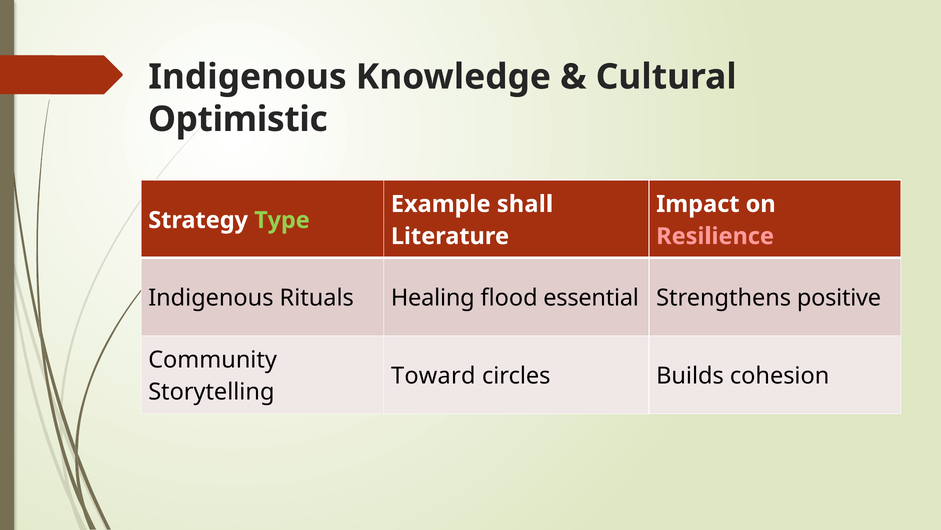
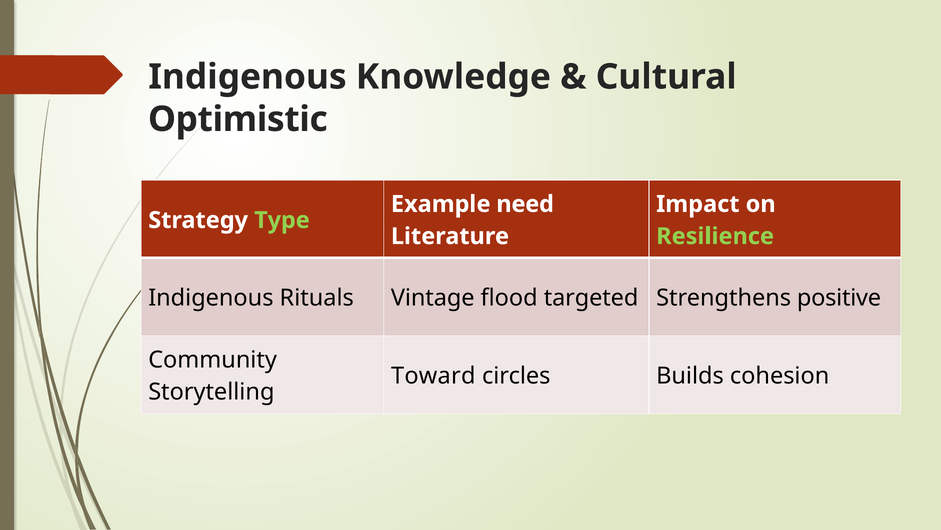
shall: shall -> need (525, 204)
Resilience colour: pink -> light green (715, 236)
Healing: Healing -> Vintage (433, 298)
essential: essential -> targeted (591, 298)
